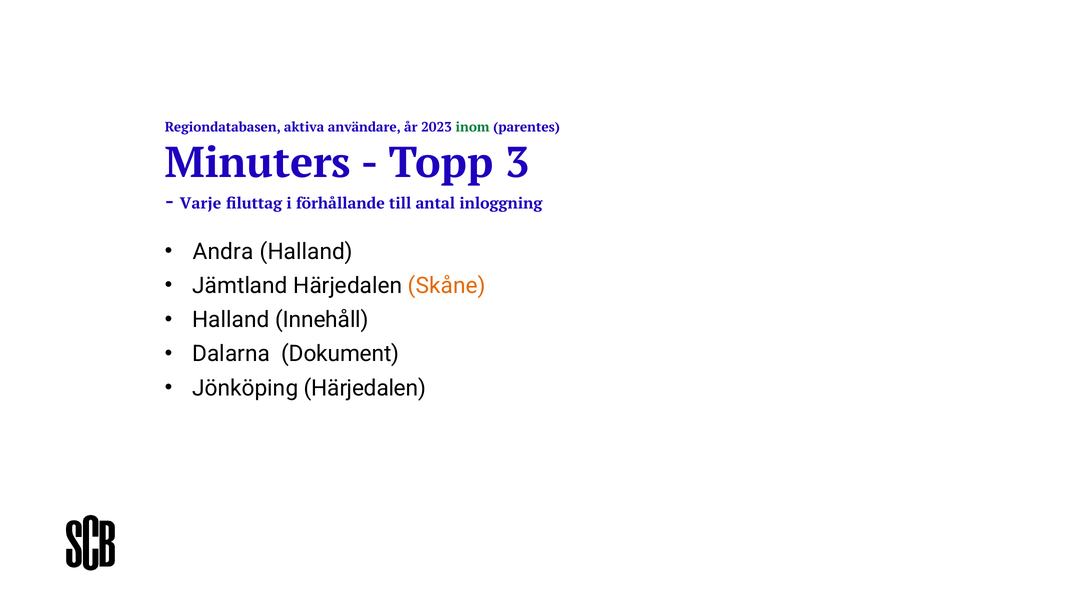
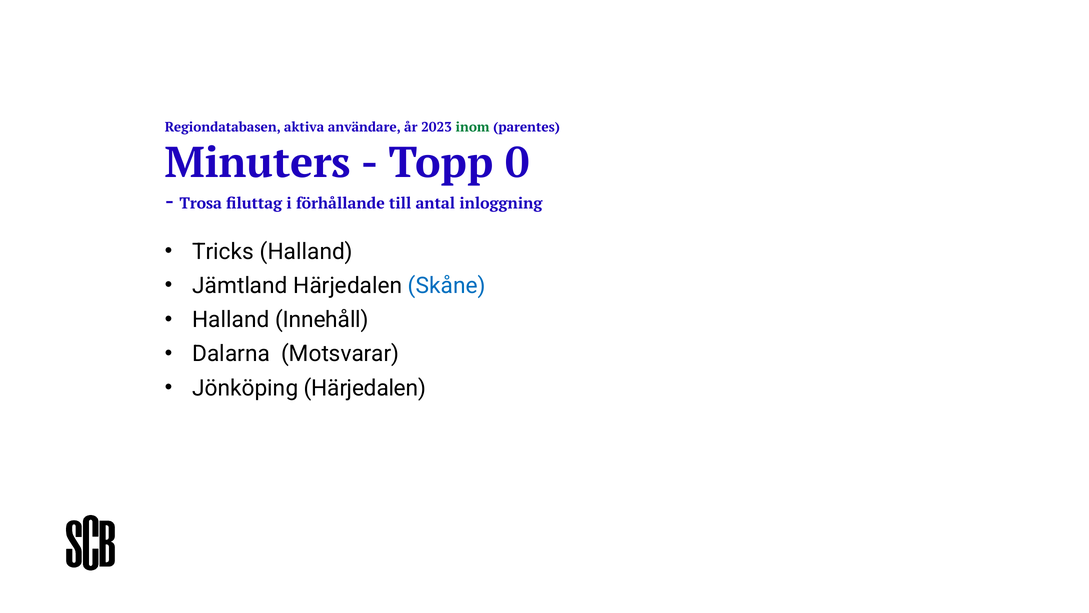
3: 3 -> 0 (517, 163)
Varje: Varje -> Trosa (201, 203)
Andra: Andra -> Tricks (223, 252)
Skåne colour: orange -> blue (447, 286)
Dokument: Dokument -> Motsvarar (340, 354)
